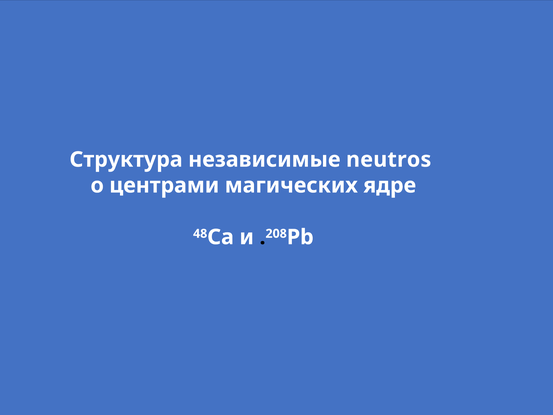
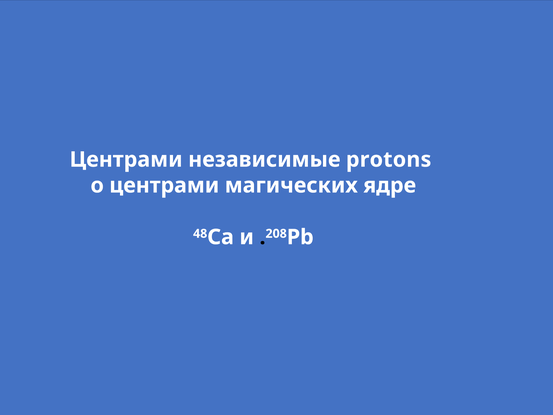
Структура: Структура -> Центрами (126, 159)
neutros: neutros -> protons (389, 159)
